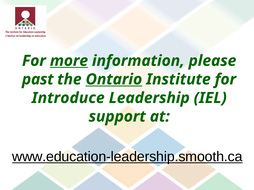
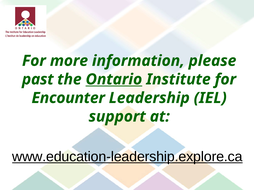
more underline: present -> none (69, 61)
Introduce: Introduce -> Encounter (68, 98)
www.education-leadership.smooth.ca: www.education-leadership.smooth.ca -> www.education-leadership.explore.ca (127, 157)
